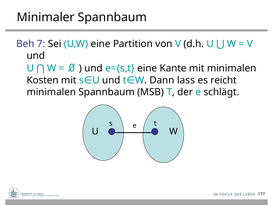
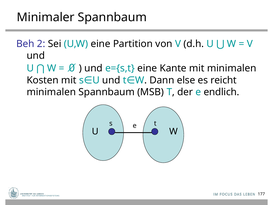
7: 7 -> 2 (41, 44)
lass: lass -> else (186, 80)
schlägt: schlägt -> endlich (221, 92)
